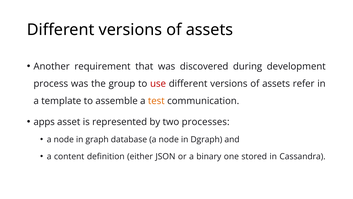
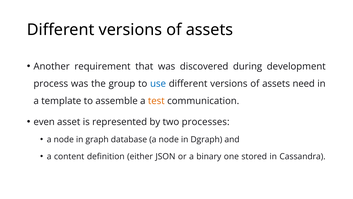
use colour: red -> blue (158, 84)
refer: refer -> need (304, 84)
apps: apps -> even (44, 122)
